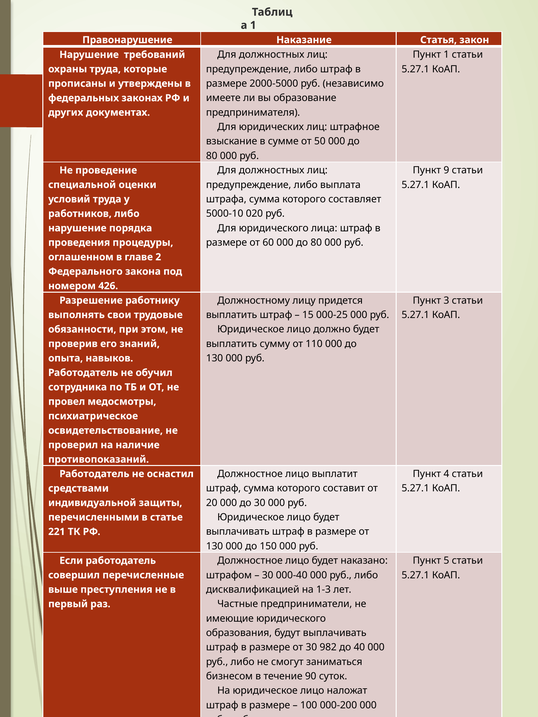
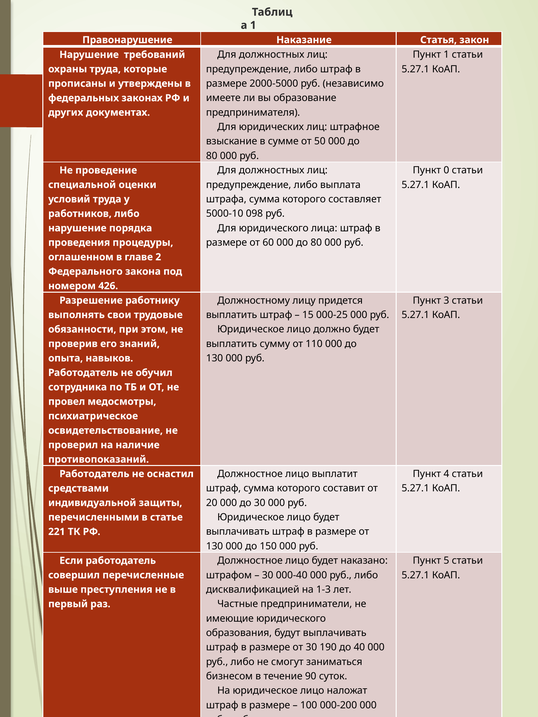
9: 9 -> 0 (446, 170)
020: 020 -> 098 (254, 214)
982: 982 -> 190 (328, 648)
